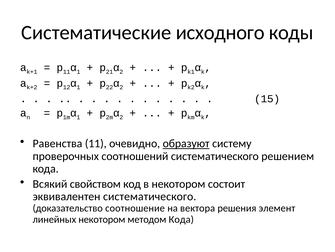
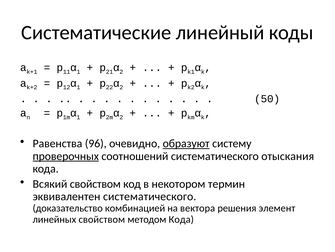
исходного: исходного -> линейный (220, 32)
15: 15 -> 50 (267, 99)
Равенства 11: 11 -> 96 (96, 143)
проверочных underline: none -> present (66, 156)
решением: решением -> отыскания (288, 156)
состоит: состоит -> термин (226, 183)
соотношение: соотношение -> комбинацией (135, 208)
линейных некотором: некотором -> свойством (102, 219)
